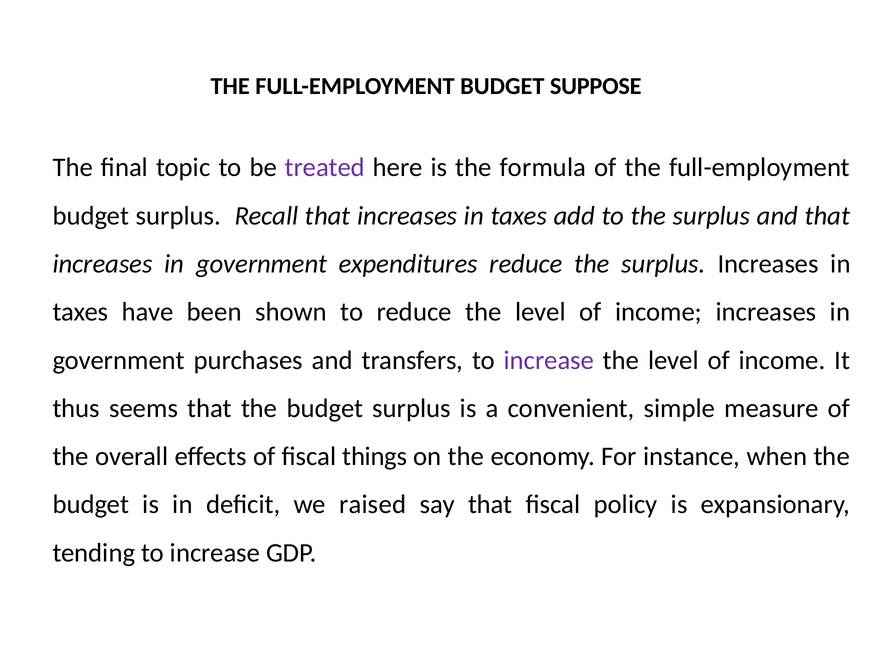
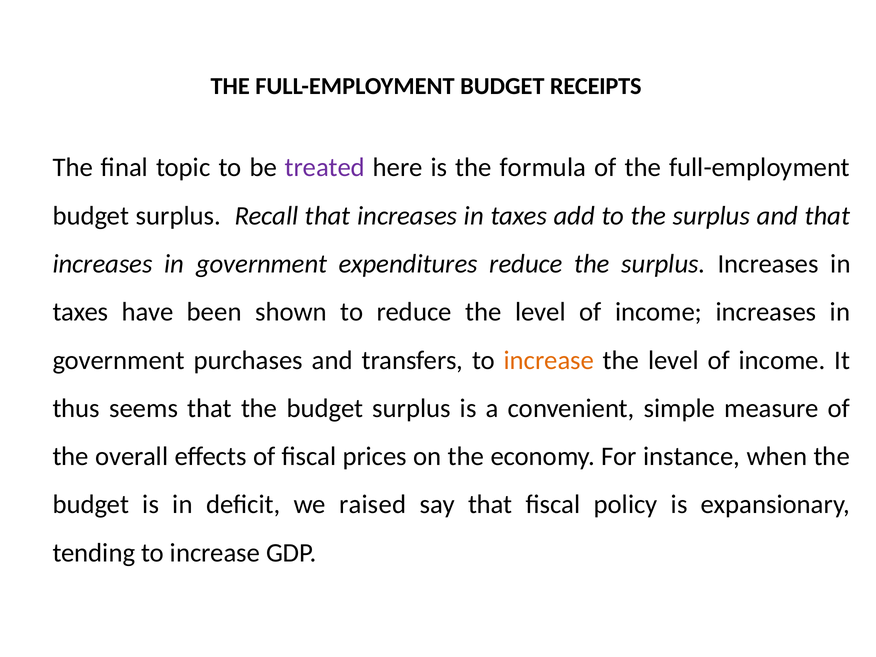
SUPPOSE: SUPPOSE -> RECEIPTS (596, 86)
increase colour: purple -> orange (549, 360)
things: things -> prices (375, 457)
